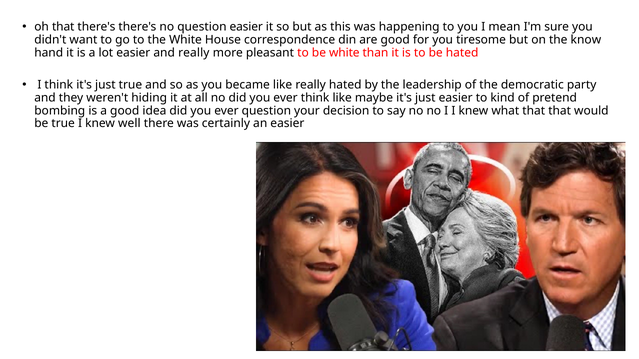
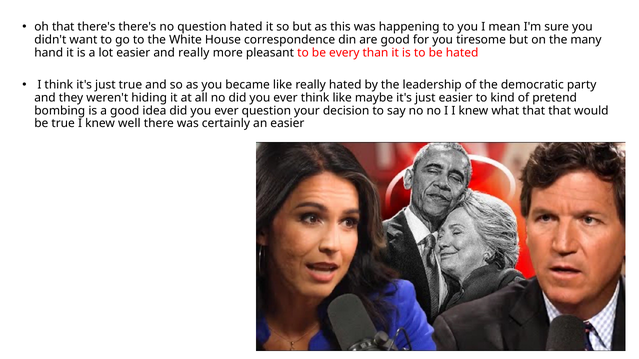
question easier: easier -> hated (246, 27)
know: know -> many (586, 40)
be white: white -> every (344, 53)
